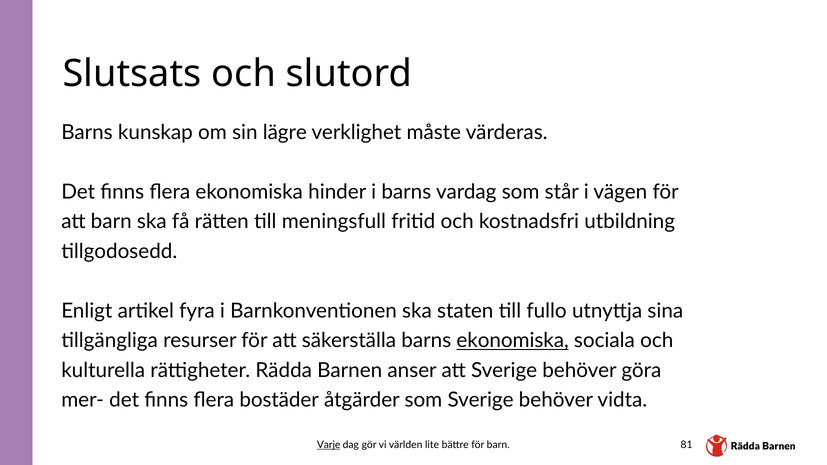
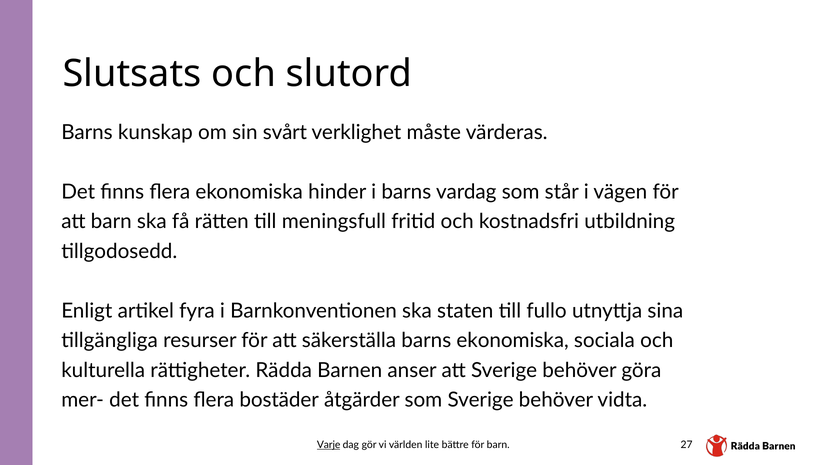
lägre: lägre -> svårt (285, 132)
ekonomiska underline: present -> none (513, 341)
81: 81 -> 27 (687, 445)
